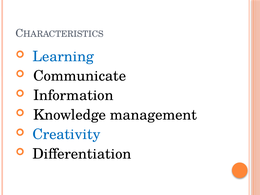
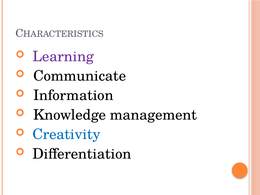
Learning colour: blue -> purple (63, 56)
